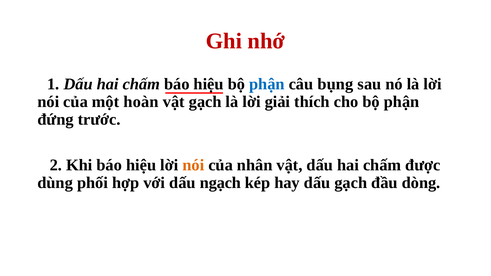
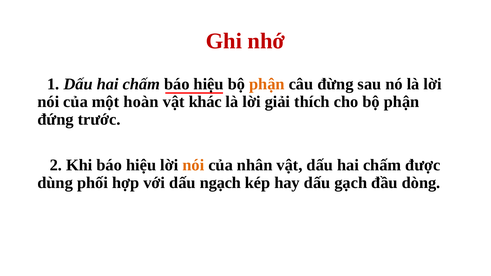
phận colour: blue -> orange (267, 84)
bụng: bụng -> đừng (335, 84)
vật gạch: gạch -> khác (205, 102)
